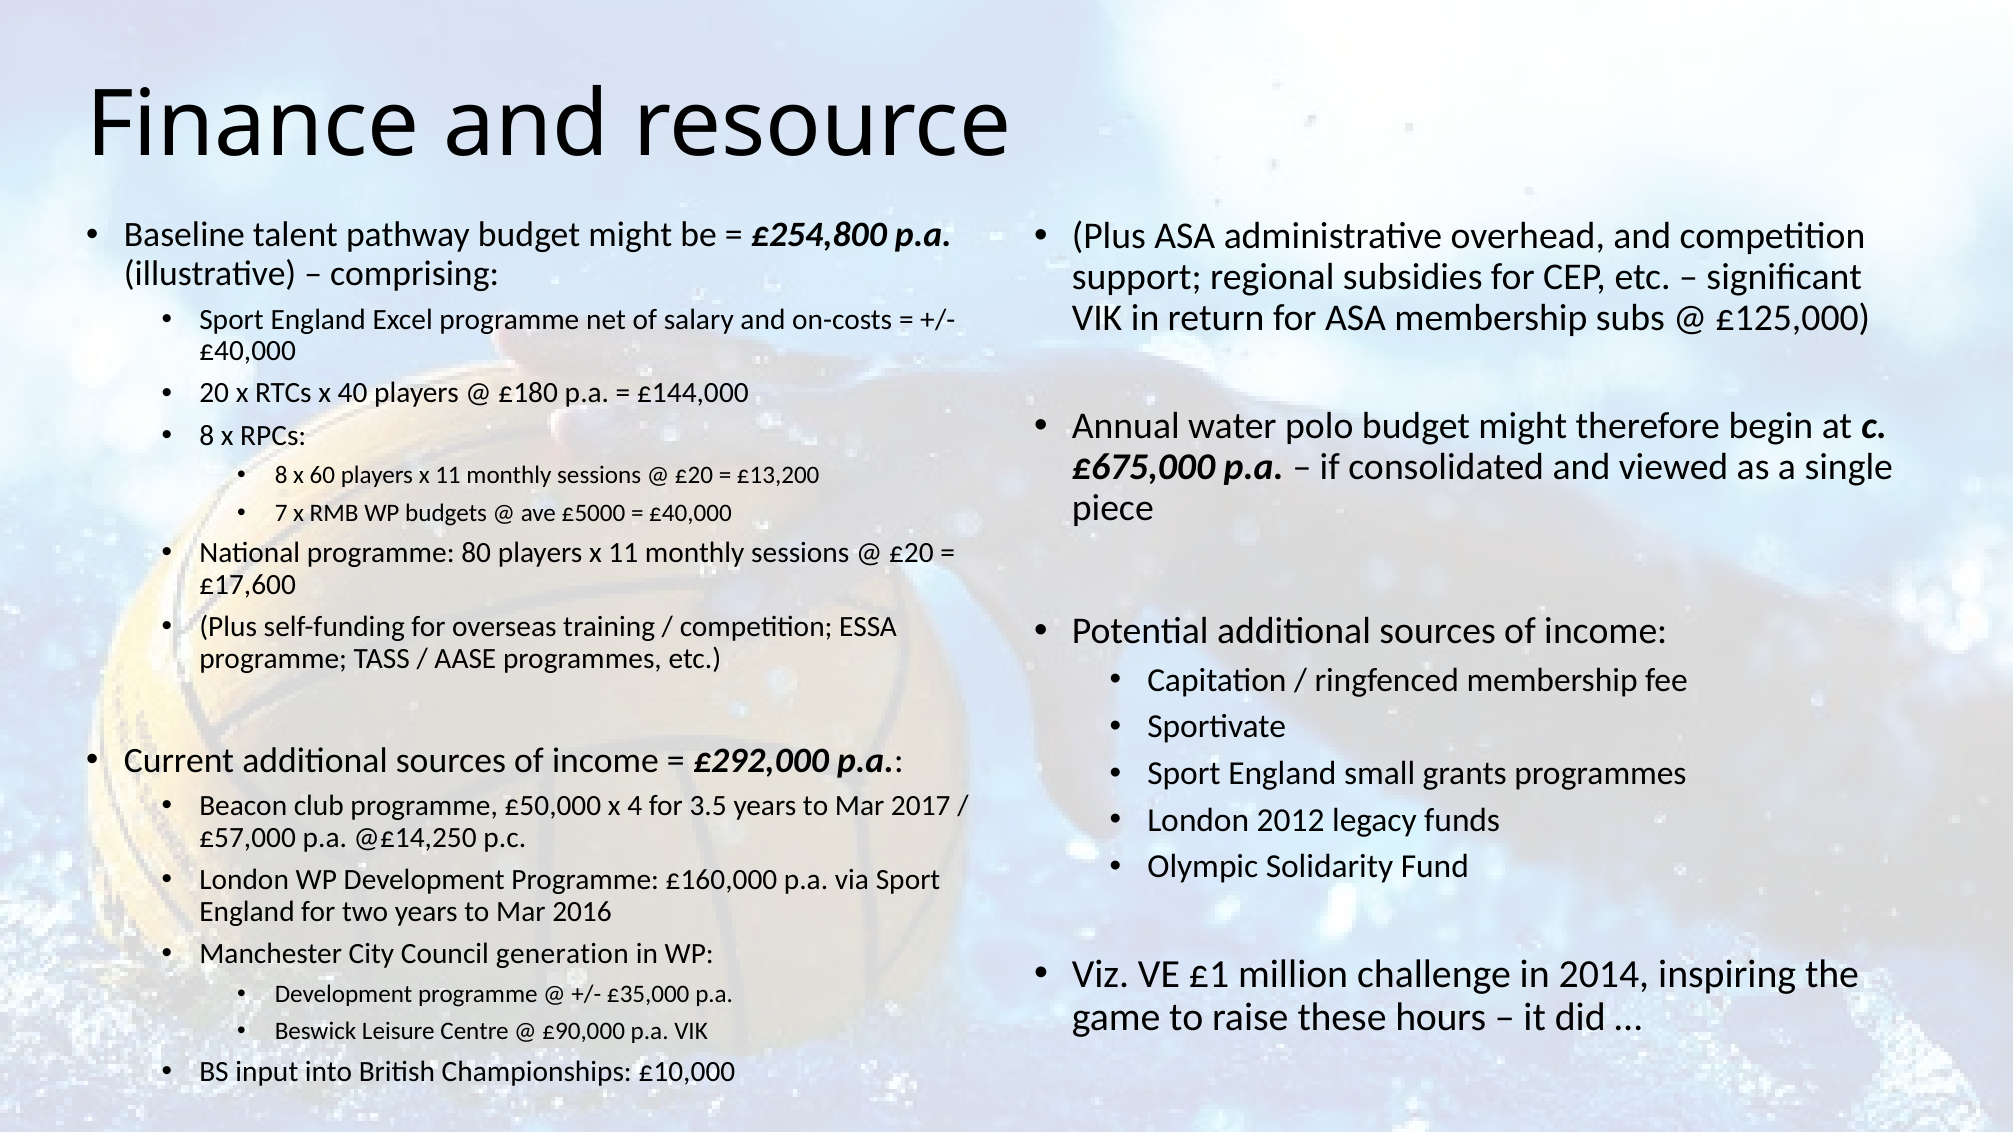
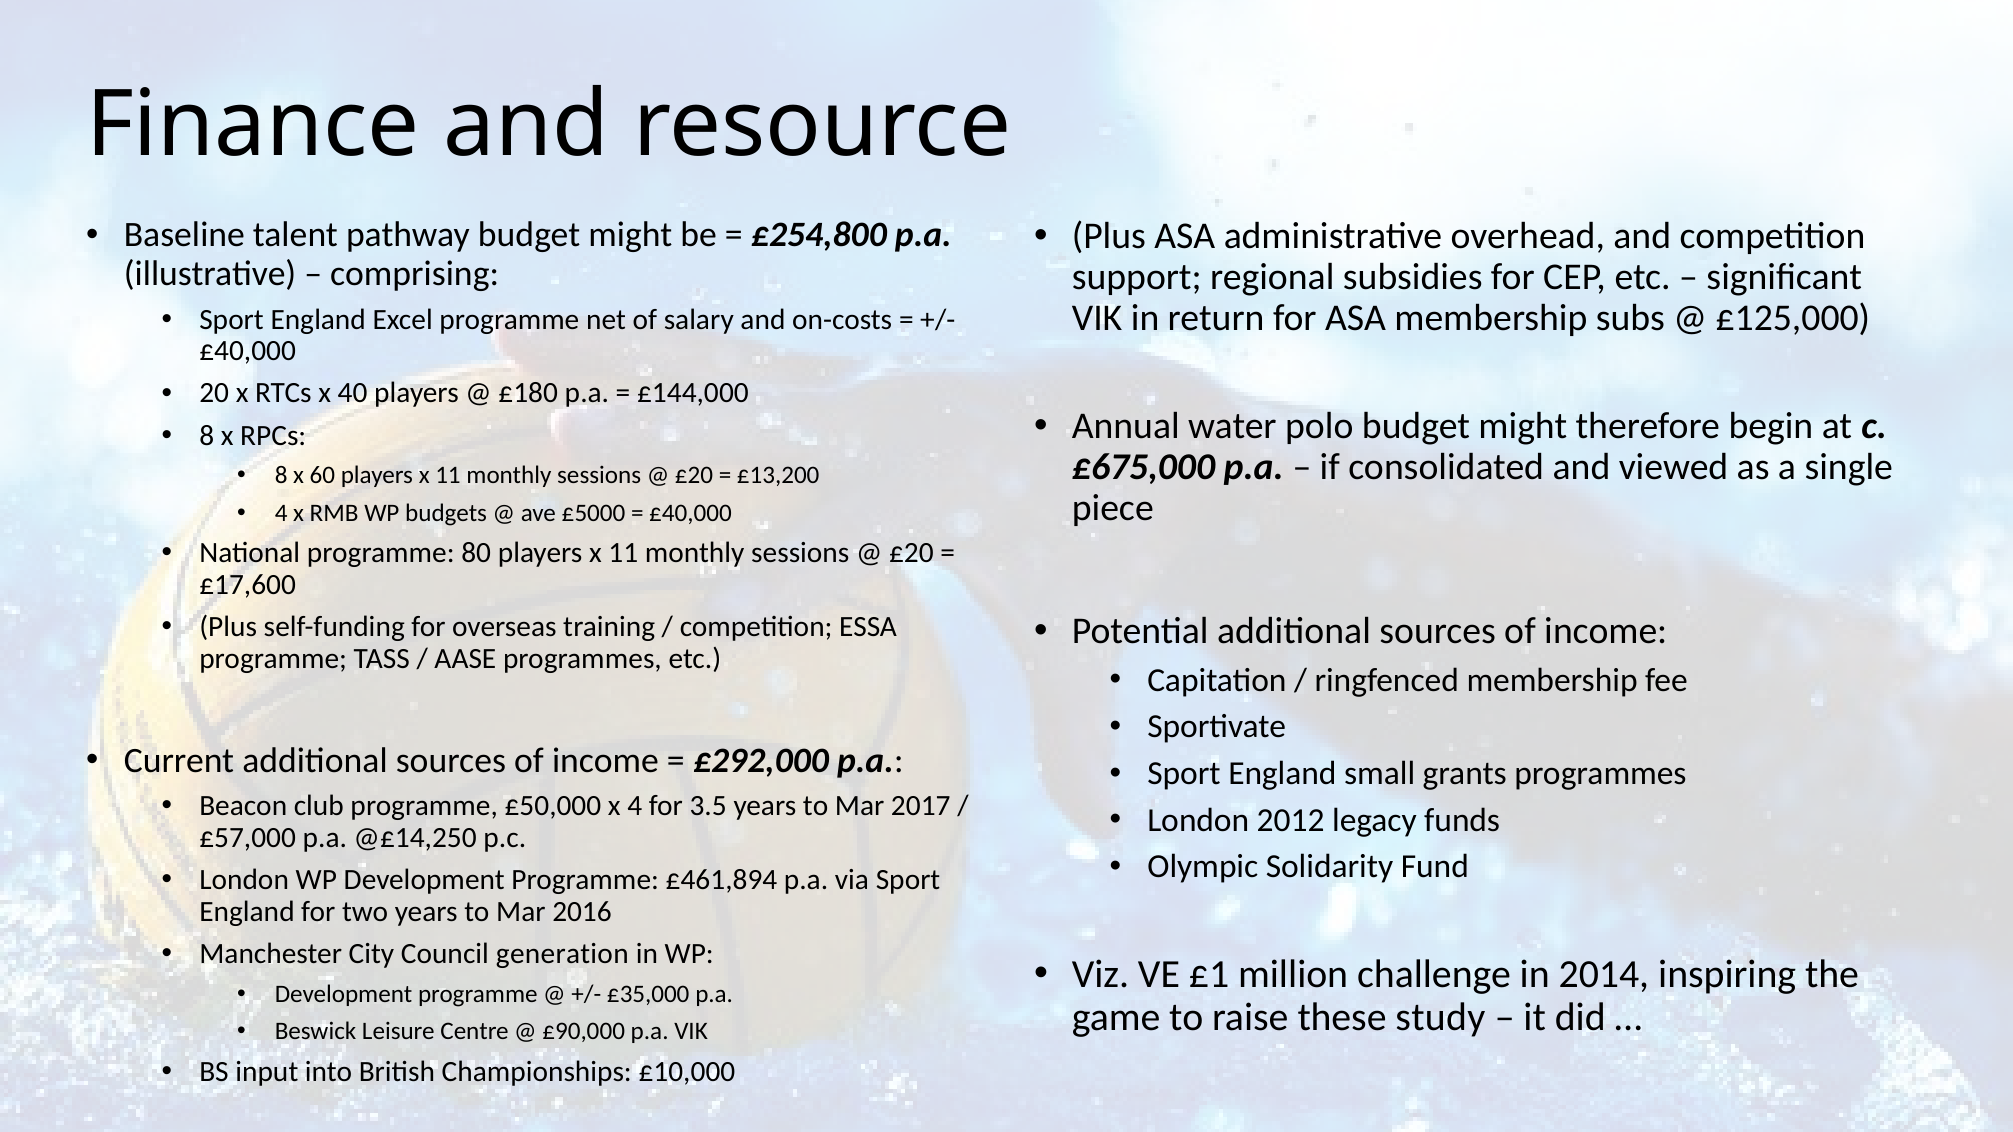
7: 7 -> 4 (281, 513)
£160,000: £160,000 -> £461,894 (721, 880)
hours: hours -> study (1440, 1017)
